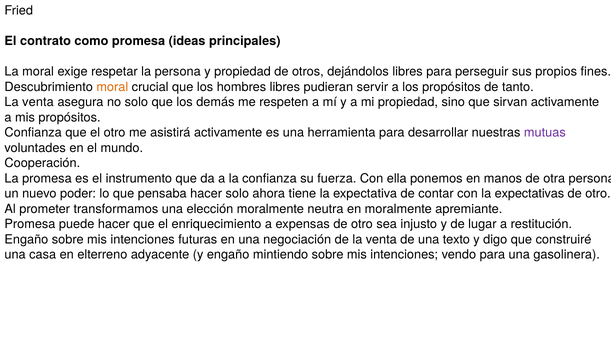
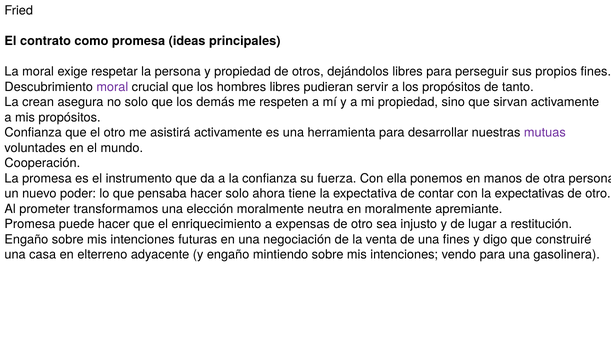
moral colour: orange -> purple (112, 87)
venta: venta -> crean (38, 102)
una texto: texto -> fines (456, 240)
